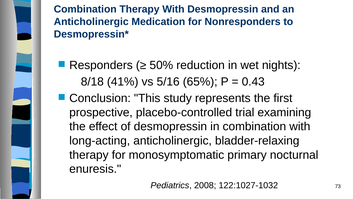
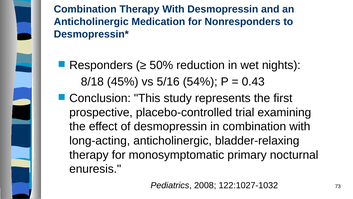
41%: 41% -> 45% (123, 82)
65%: 65% -> 54% (200, 82)
